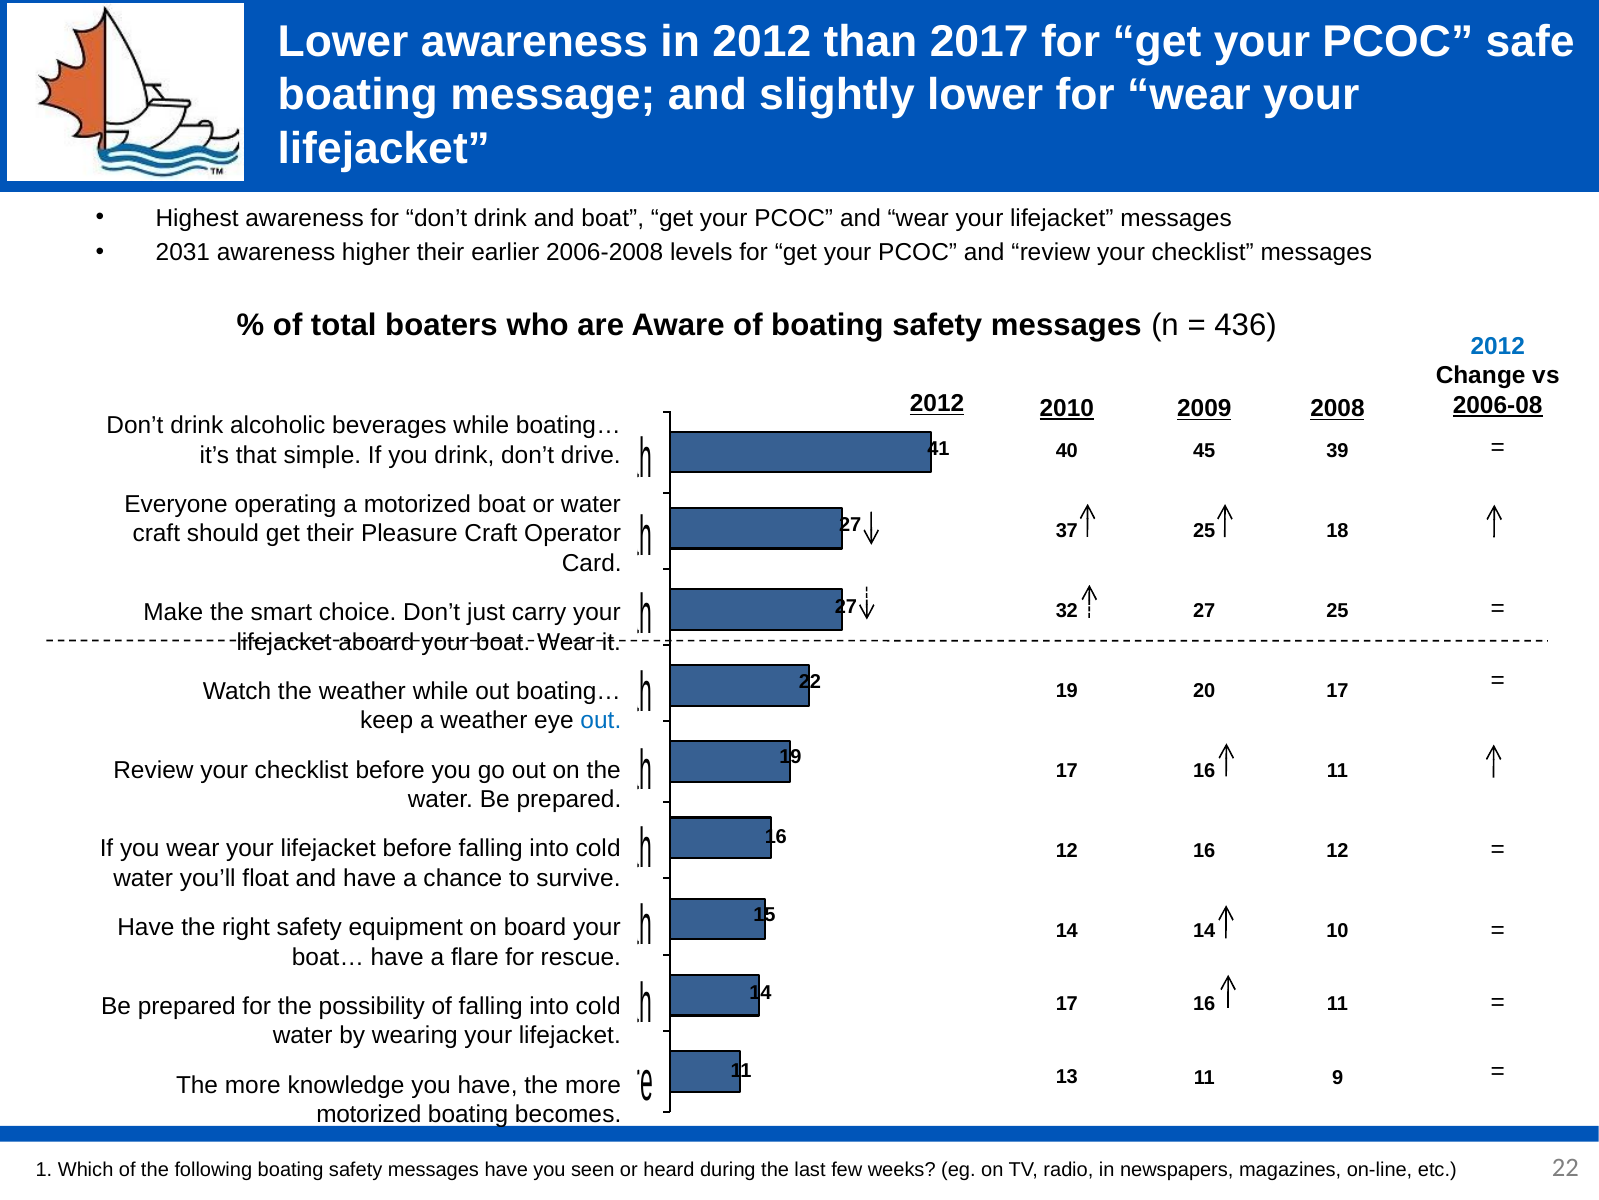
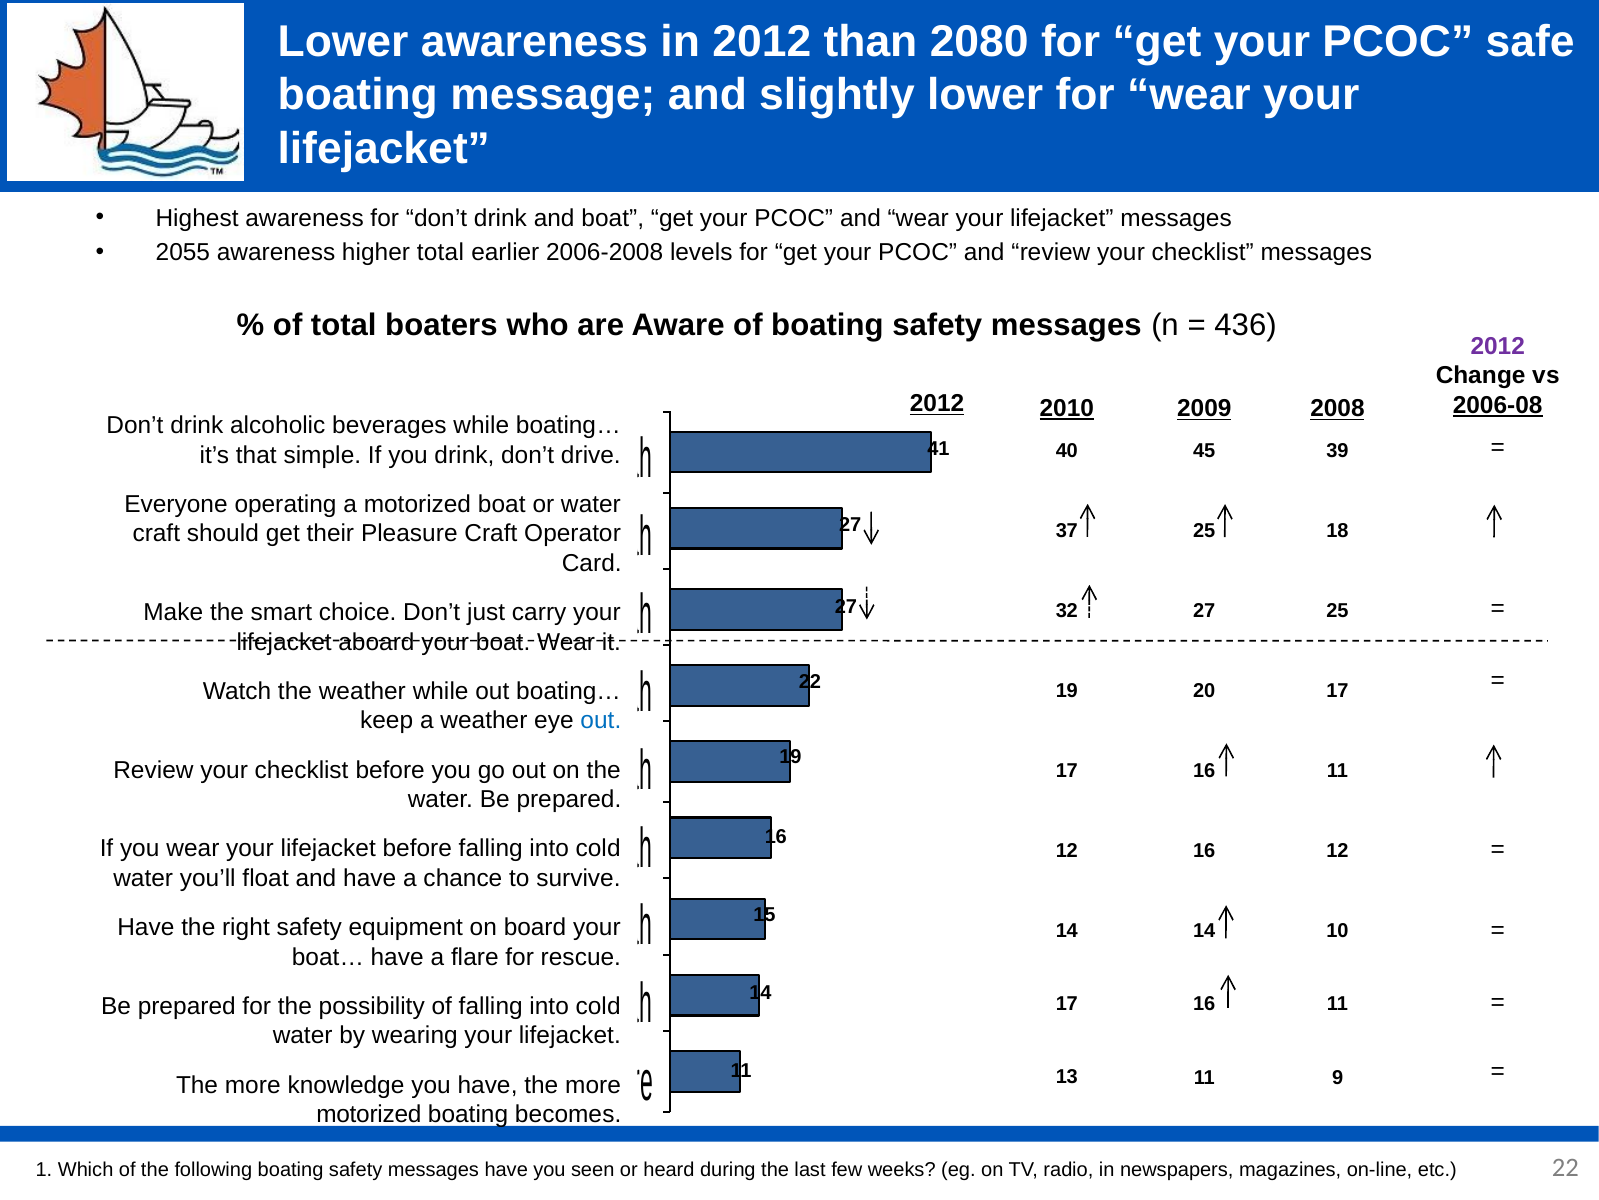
2017: 2017 -> 2080 (979, 42)
2031: 2031 -> 2055 (183, 252)
higher their: their -> total (440, 252)
2012 colour: blue -> purple (1498, 346)
